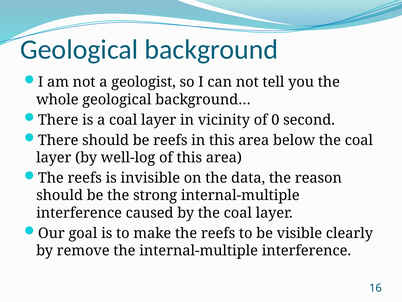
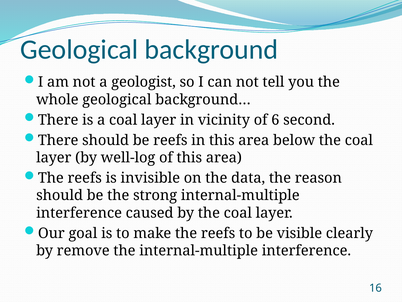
0: 0 -> 6 (275, 120)
